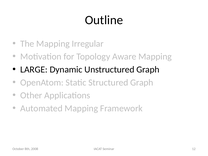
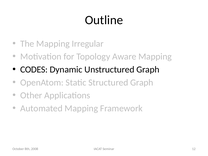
LARGE: LARGE -> CODES (34, 70)
